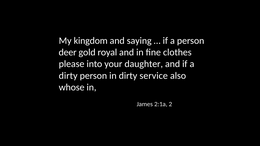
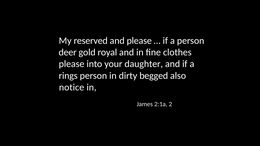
kingdom: kingdom -> reserved (91, 41)
and saying: saying -> please (139, 41)
dirty: dirty -> rings (68, 76)
service: service -> begged (154, 76)
whose: whose -> notice (72, 87)
